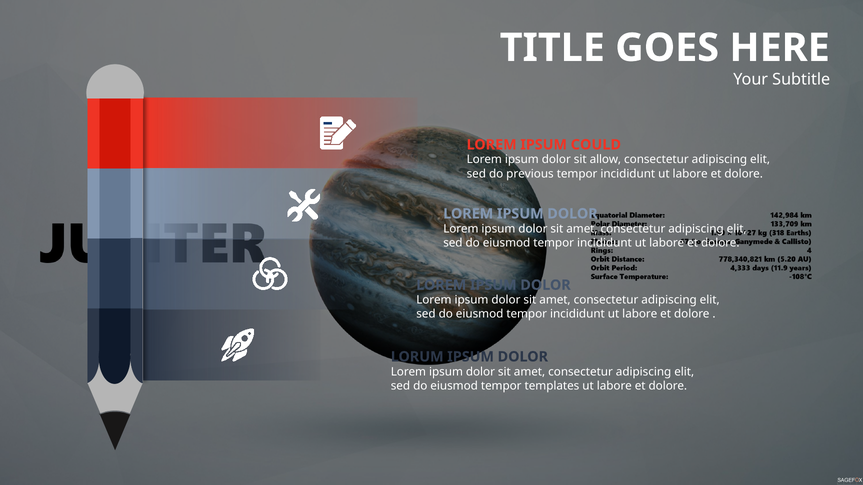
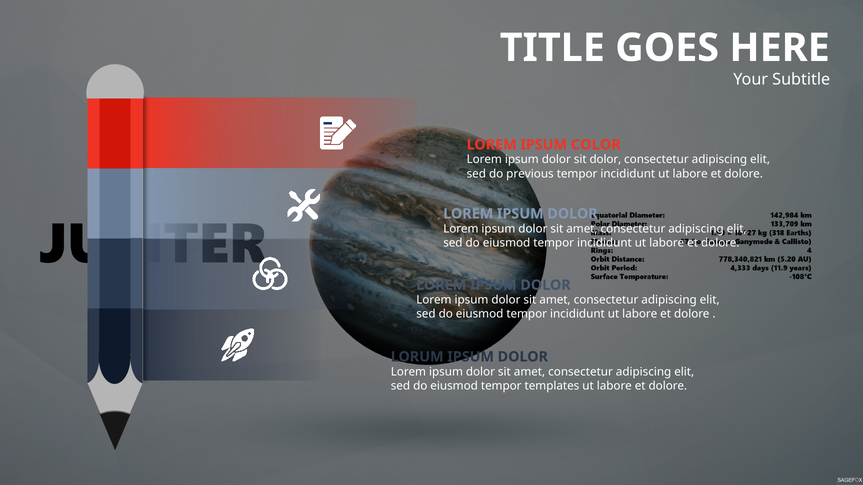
COULD: COULD -> COLOR (596, 145)
sit allow: allow -> dolor (605, 160)
